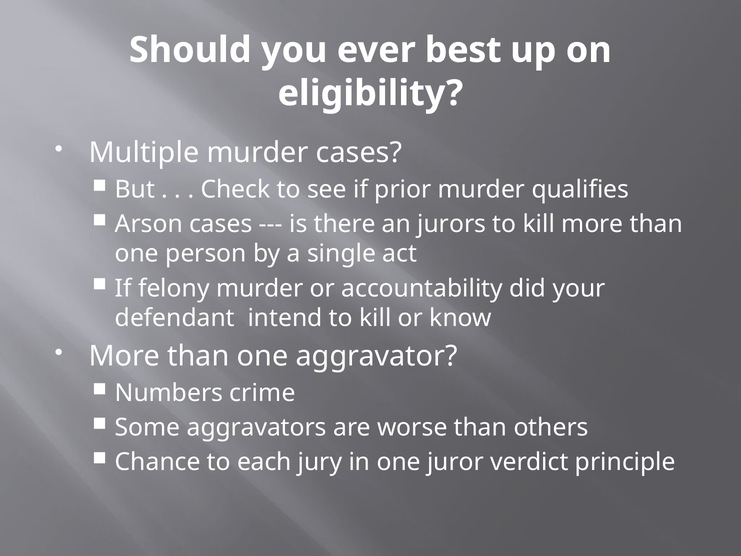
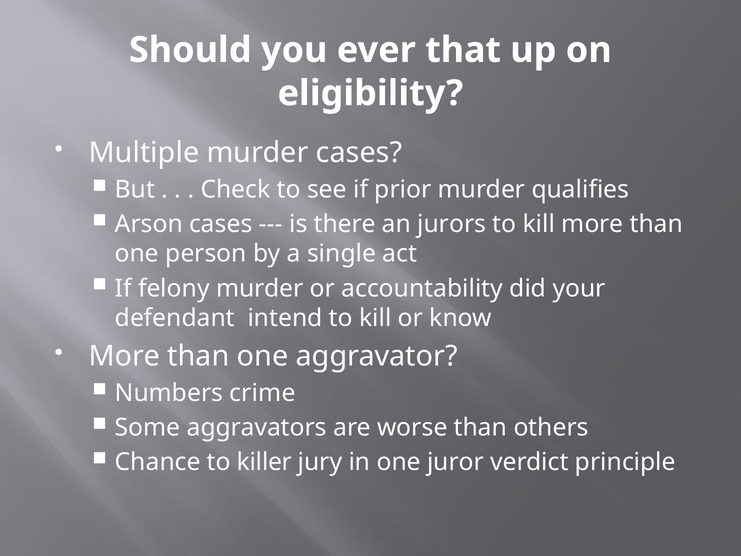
best: best -> that (463, 50)
each: each -> killer (264, 462)
